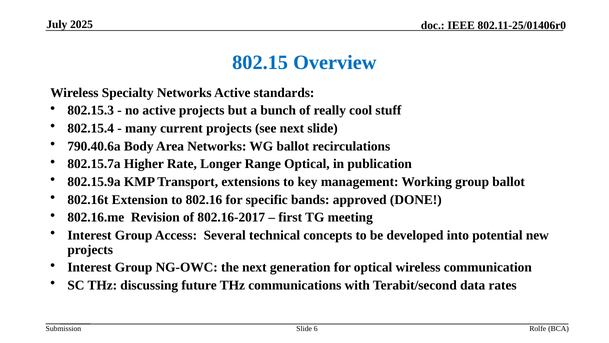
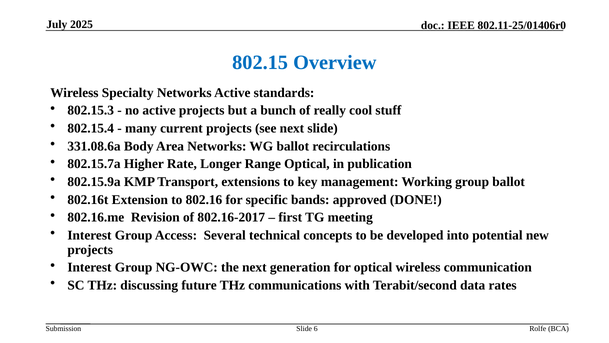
790.40.6a: 790.40.6a -> 331.08.6a (94, 146)
